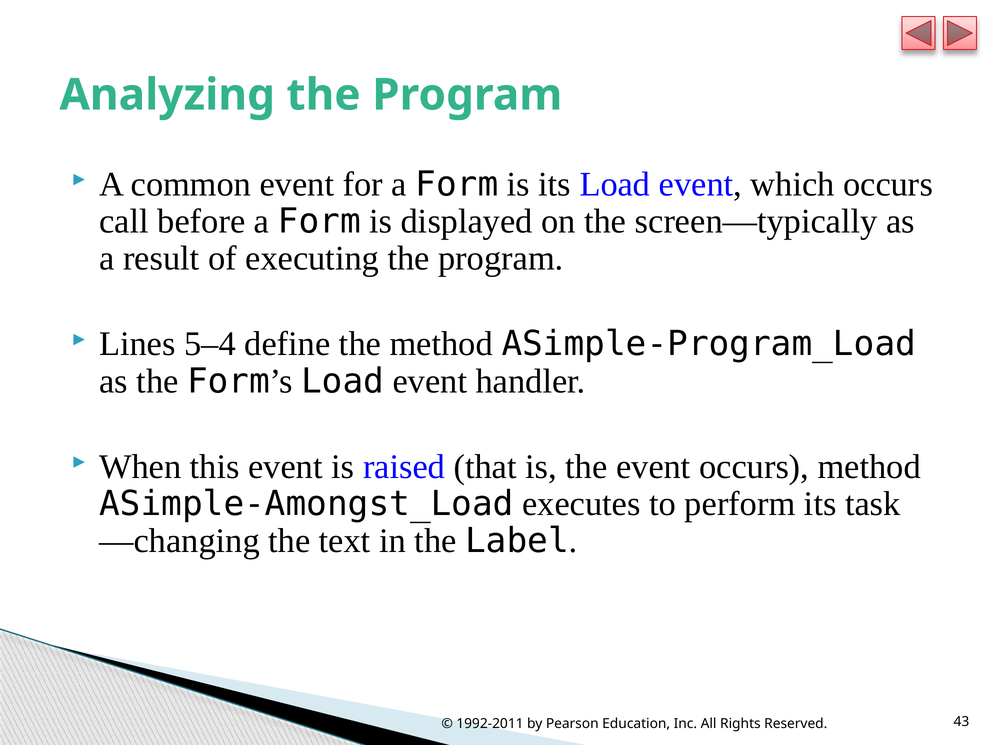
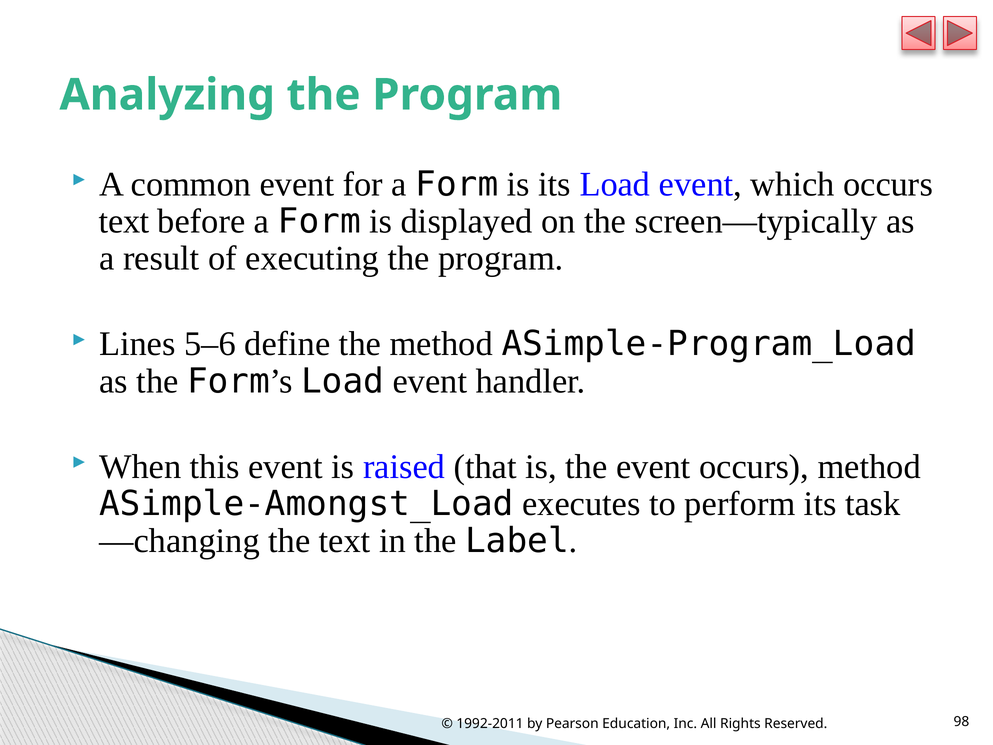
call: call -> text (124, 221)
5–4: 5–4 -> 5–6 (210, 344)
43: 43 -> 98 (961, 721)
